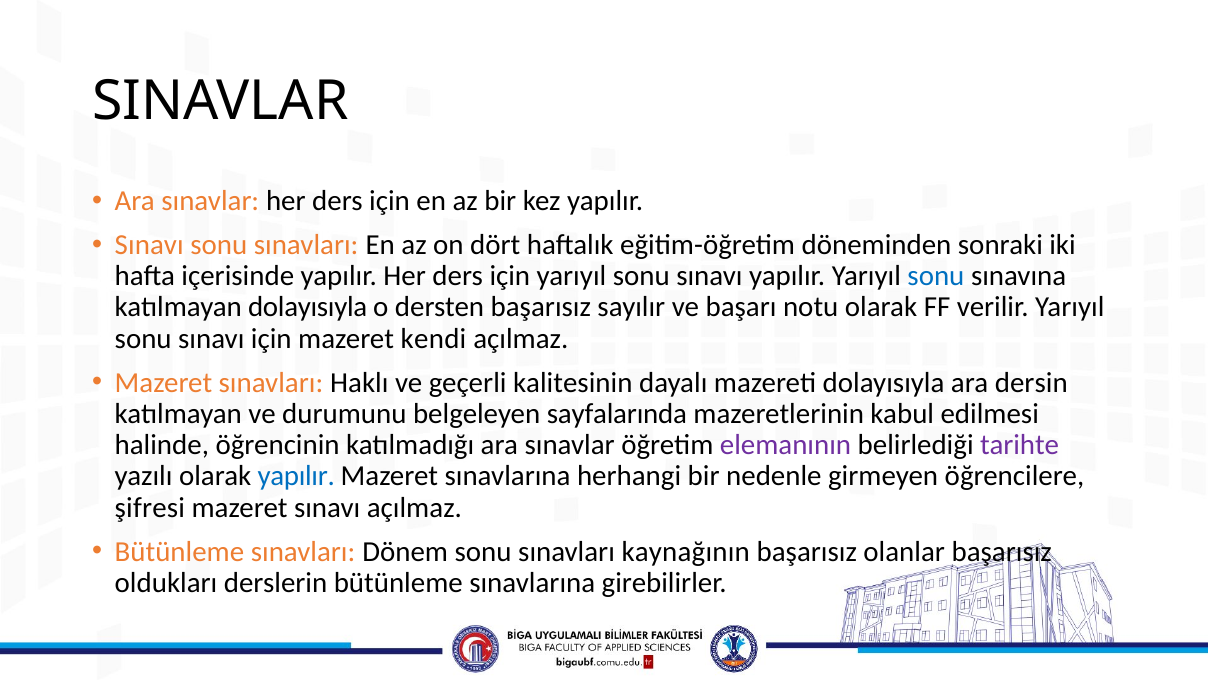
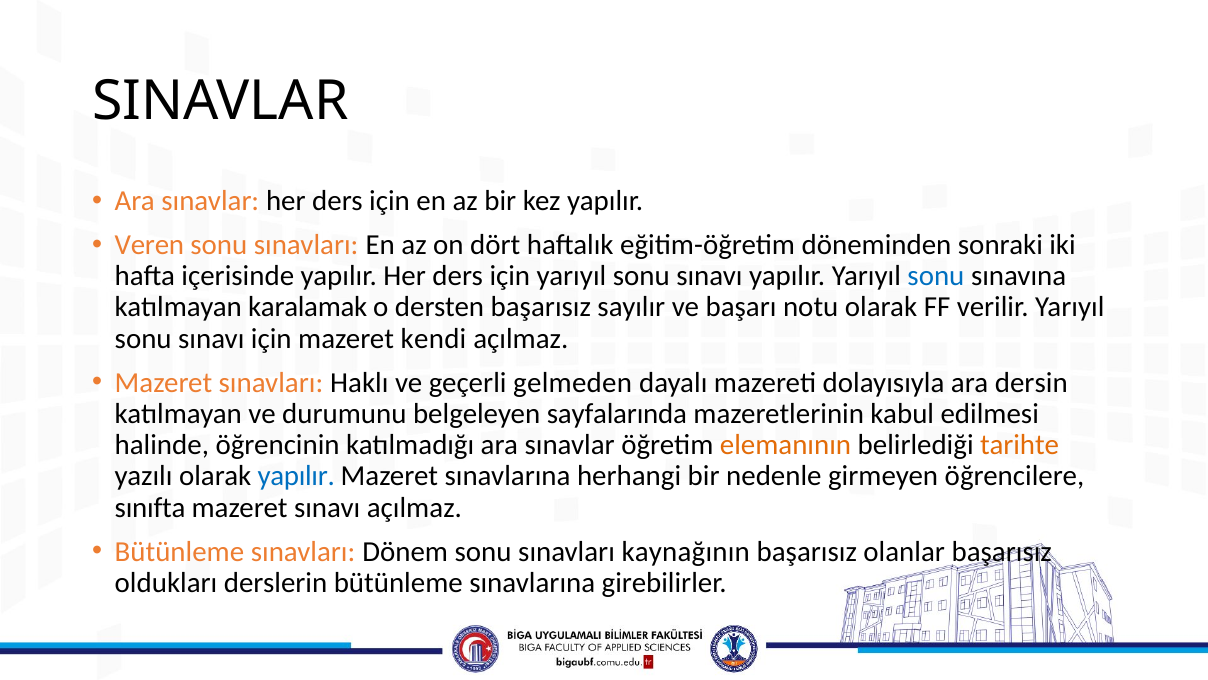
Sınavı: Sınavı -> Veren (149, 245)
katılmayan dolayısıyla: dolayısıyla -> karalamak (308, 307)
kalitesinin: kalitesinin -> gelmeden (573, 382)
elemanının colour: purple -> orange (786, 445)
tarihte colour: purple -> orange (1020, 445)
şifresi: şifresi -> sınıfta (150, 507)
